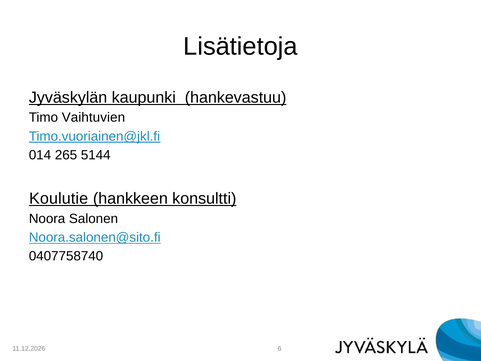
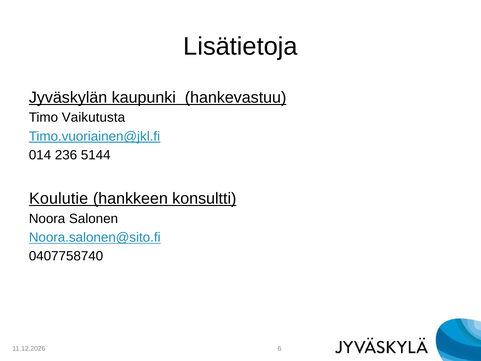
Vaihtuvien: Vaihtuvien -> Vaikutusta (93, 117)
265: 265 -> 236 (66, 155)
